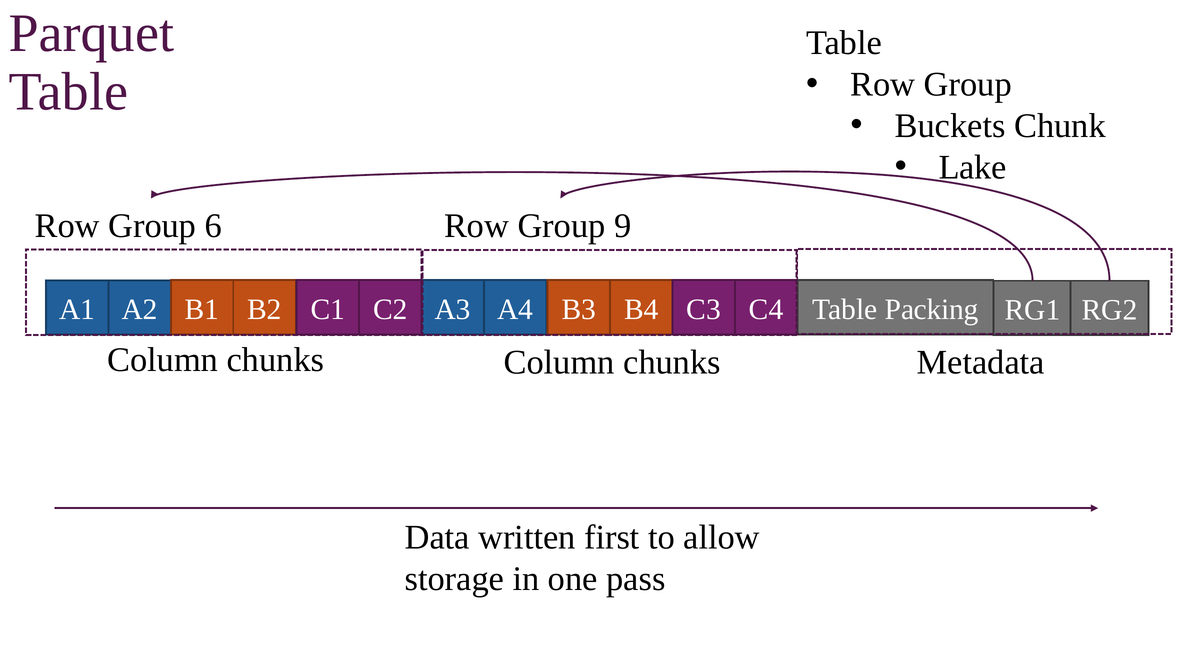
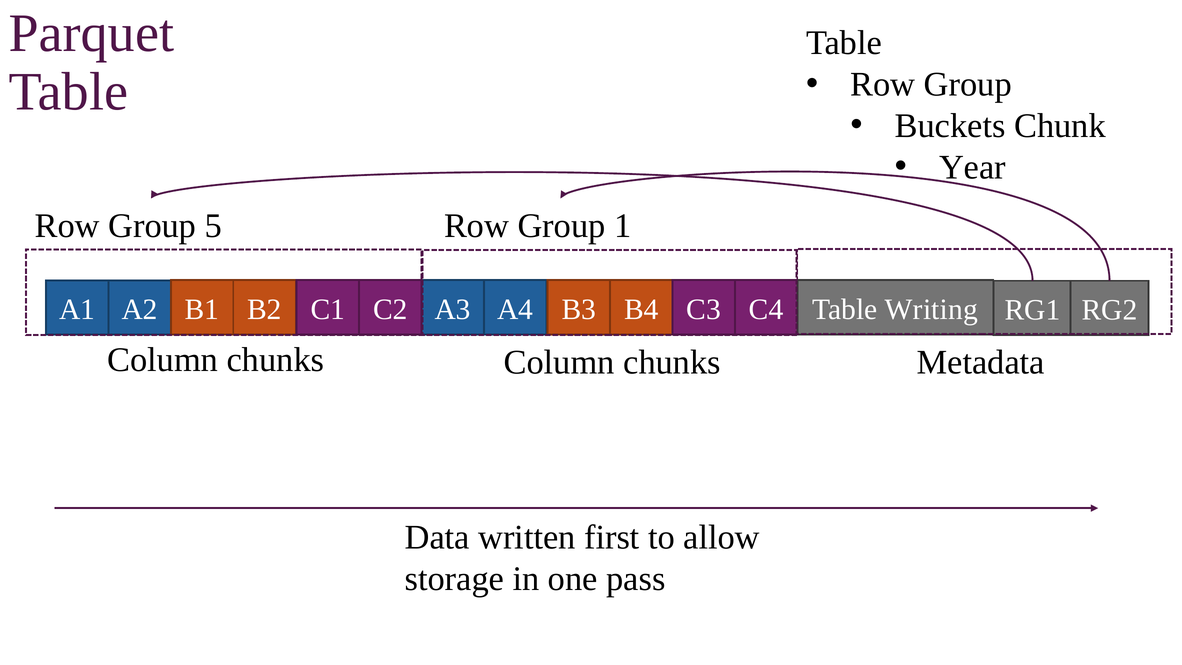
Lake: Lake -> Year (972, 167)
6: 6 -> 5 (213, 226)
9: 9 -> 1 (623, 226)
Packing: Packing -> Writing (931, 309)
